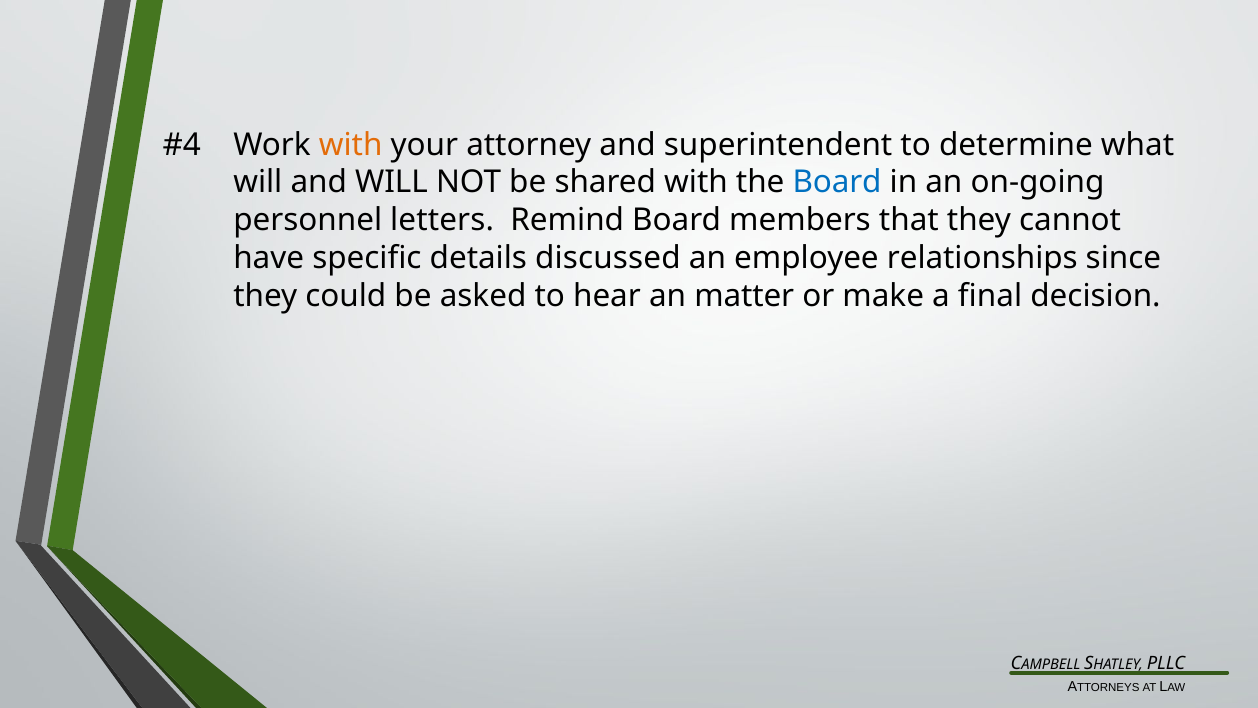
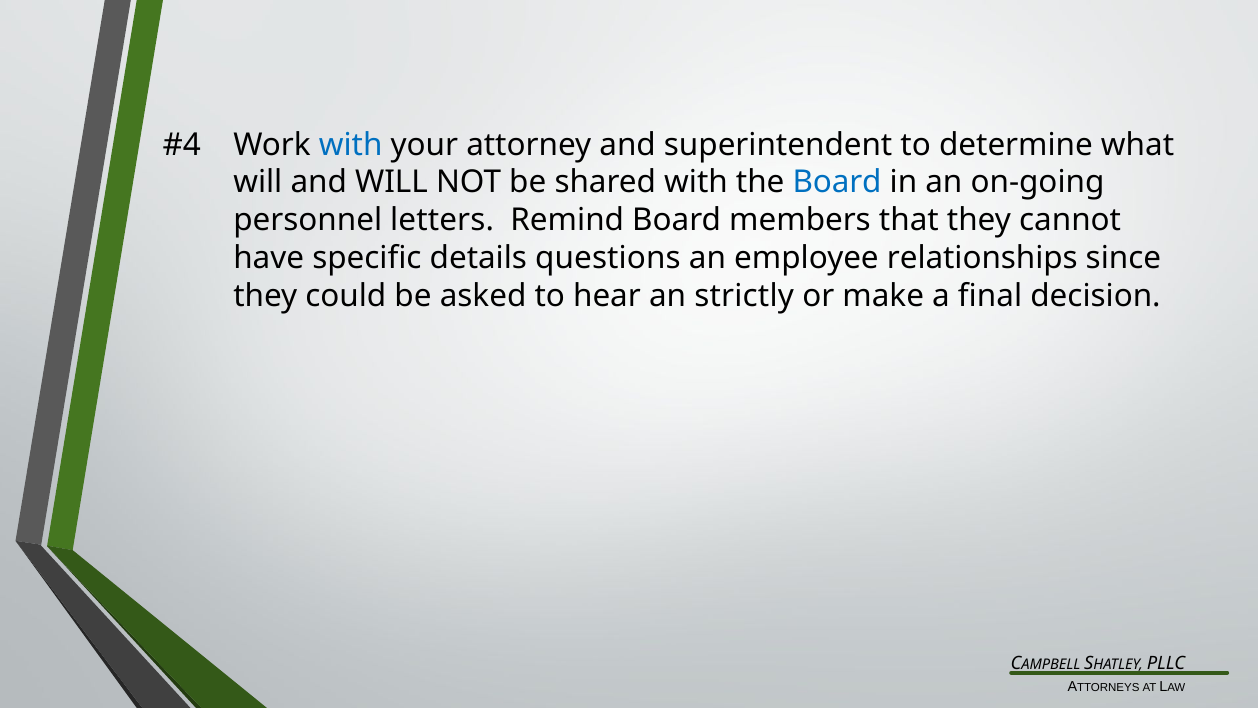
with colour: orange -> blue (351, 145)
discussed: discussed -> questions (608, 258)
matter: matter -> strictly (744, 296)
